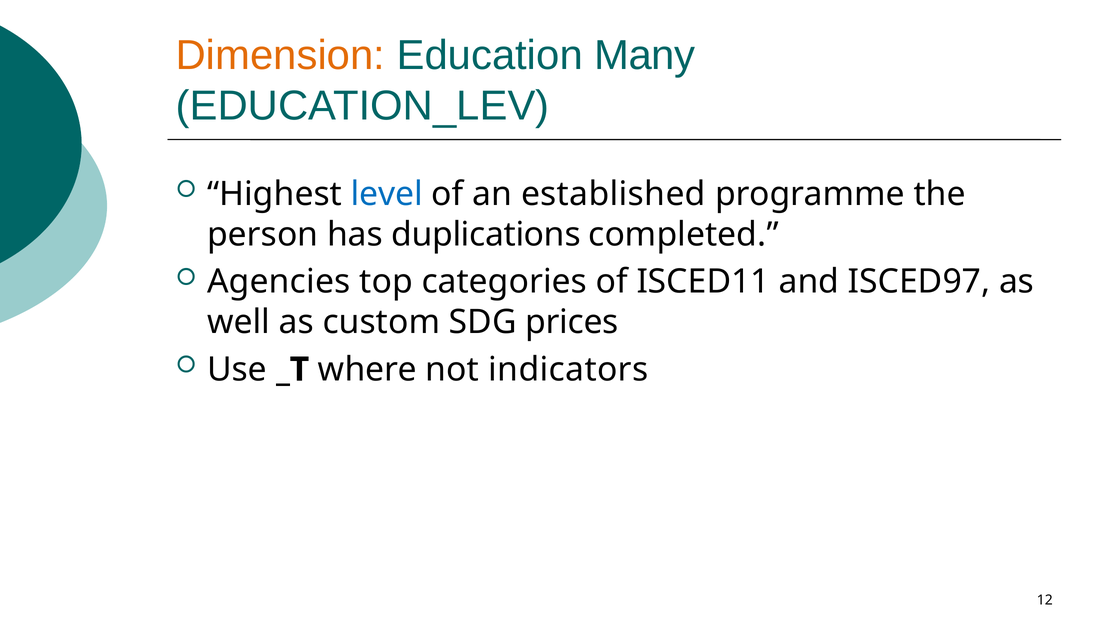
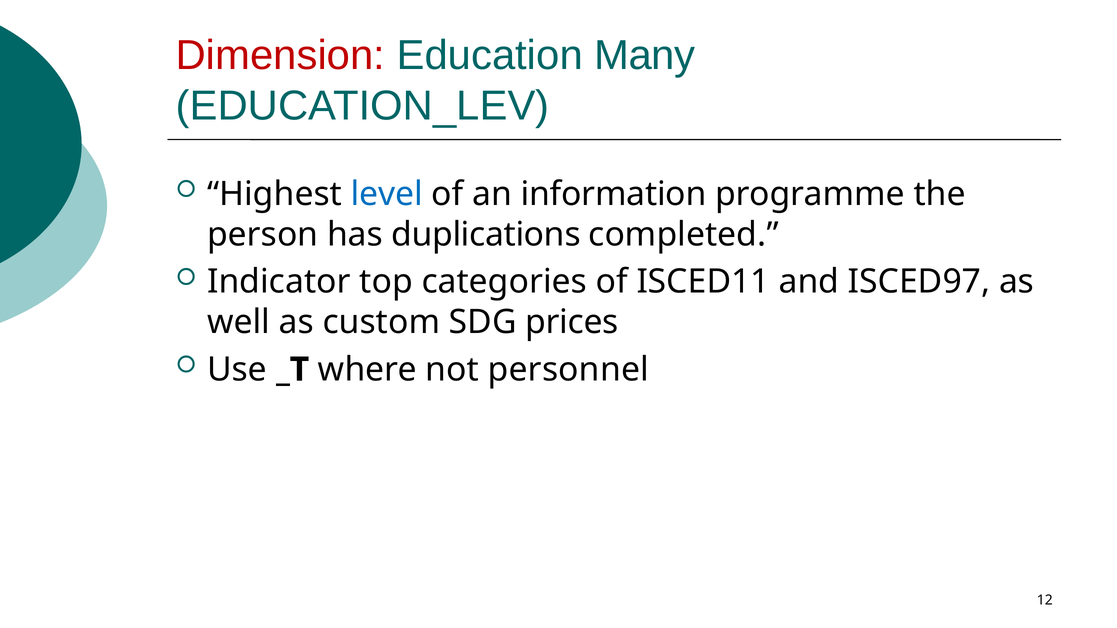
Dimension colour: orange -> red (280, 56)
established: established -> information (614, 194)
Agencies: Agencies -> Indicator (279, 282)
indicators: indicators -> personnel (568, 370)
